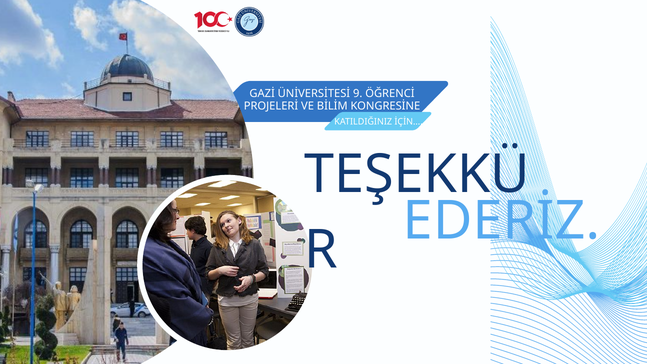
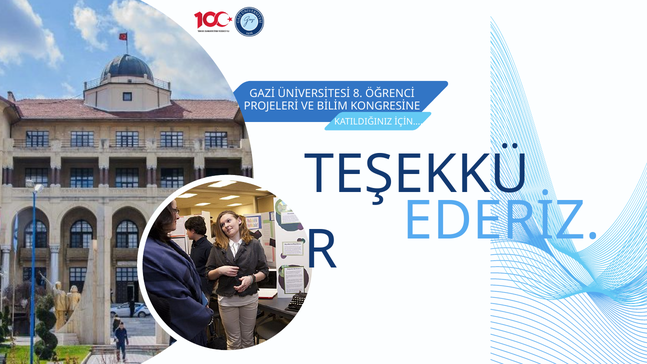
9: 9 -> 8 (358, 94)
